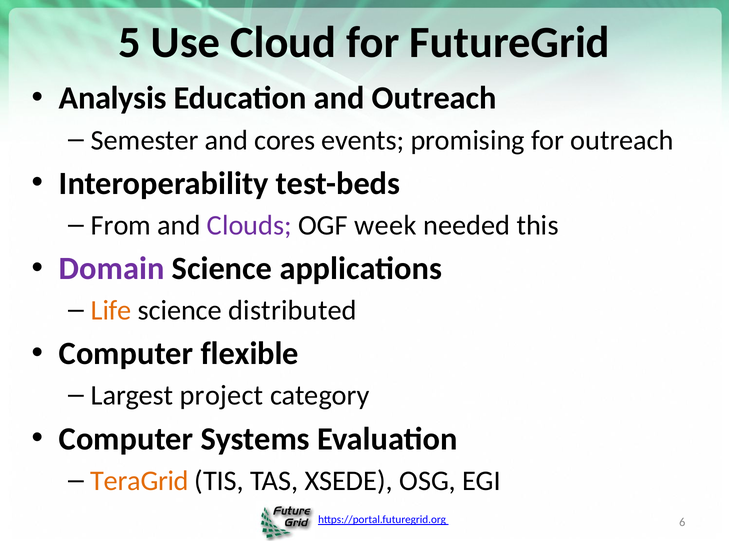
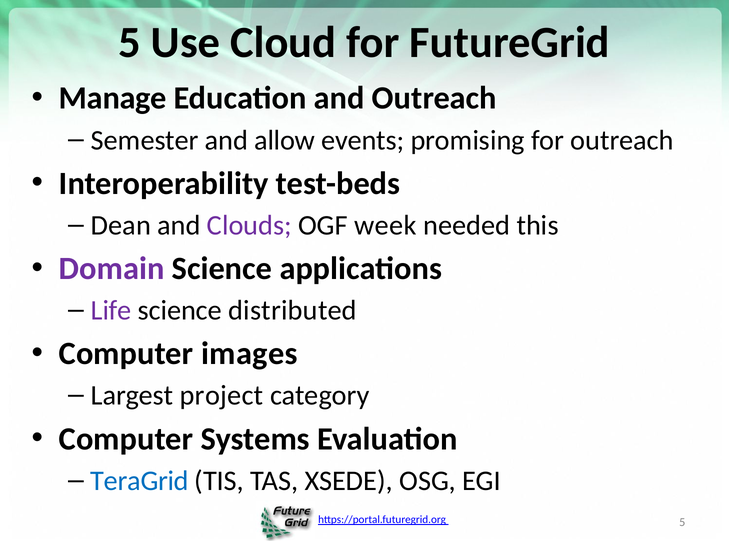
Analysis: Analysis -> Manage (113, 98)
cores: cores -> allow (285, 140)
From: From -> Dean (121, 225)
Life colour: orange -> purple (111, 310)
flexible: flexible -> images (249, 354)
TeraGrid colour: orange -> blue (140, 481)
6: 6 -> 5 (682, 522)
